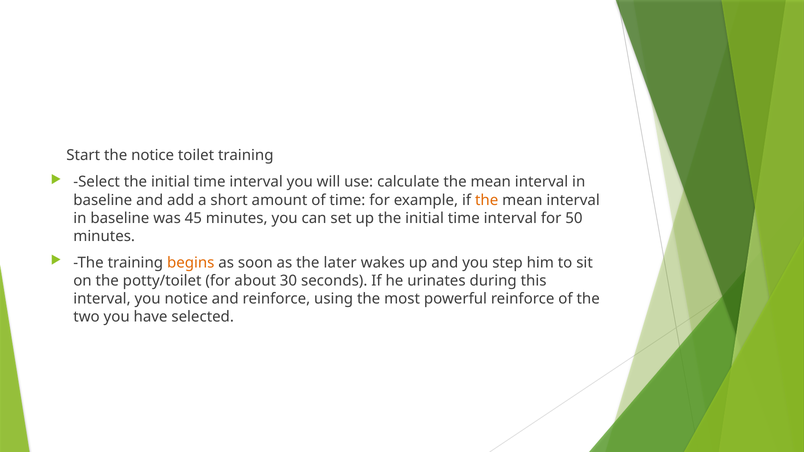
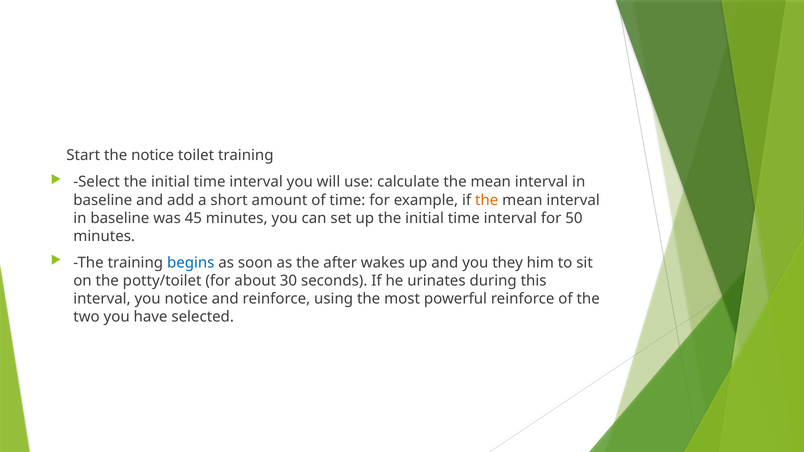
begins colour: orange -> blue (191, 263)
later: later -> after (340, 263)
step: step -> they (508, 263)
